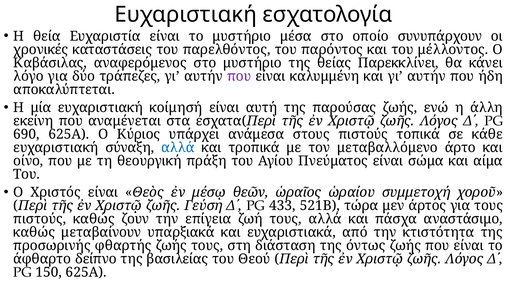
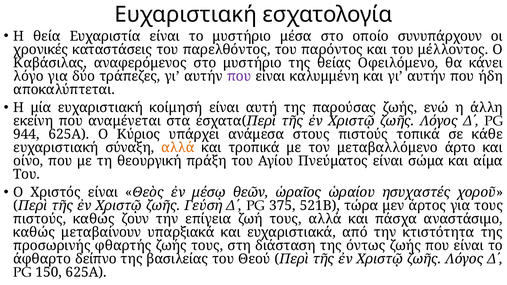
Παρεκκλίνει: Παρεκκλίνει -> Οφειλόμενο (398, 63)
690: 690 -> 944 (27, 134)
αλλά colour: blue -> orange (178, 148)
συμμετοχή: συμμετοχή -> ησυχαστές (416, 193)
433: 433 -> 375 (282, 206)
